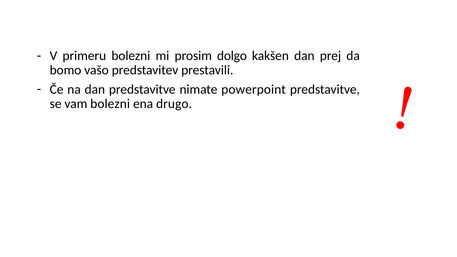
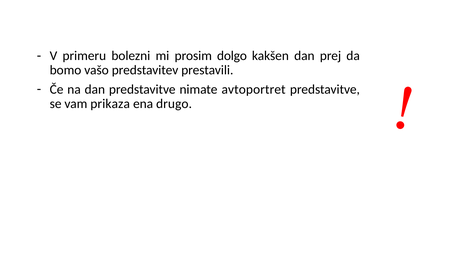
powerpoint: powerpoint -> avtoportret (254, 89)
vam bolezni: bolezni -> prikaza (110, 104)
